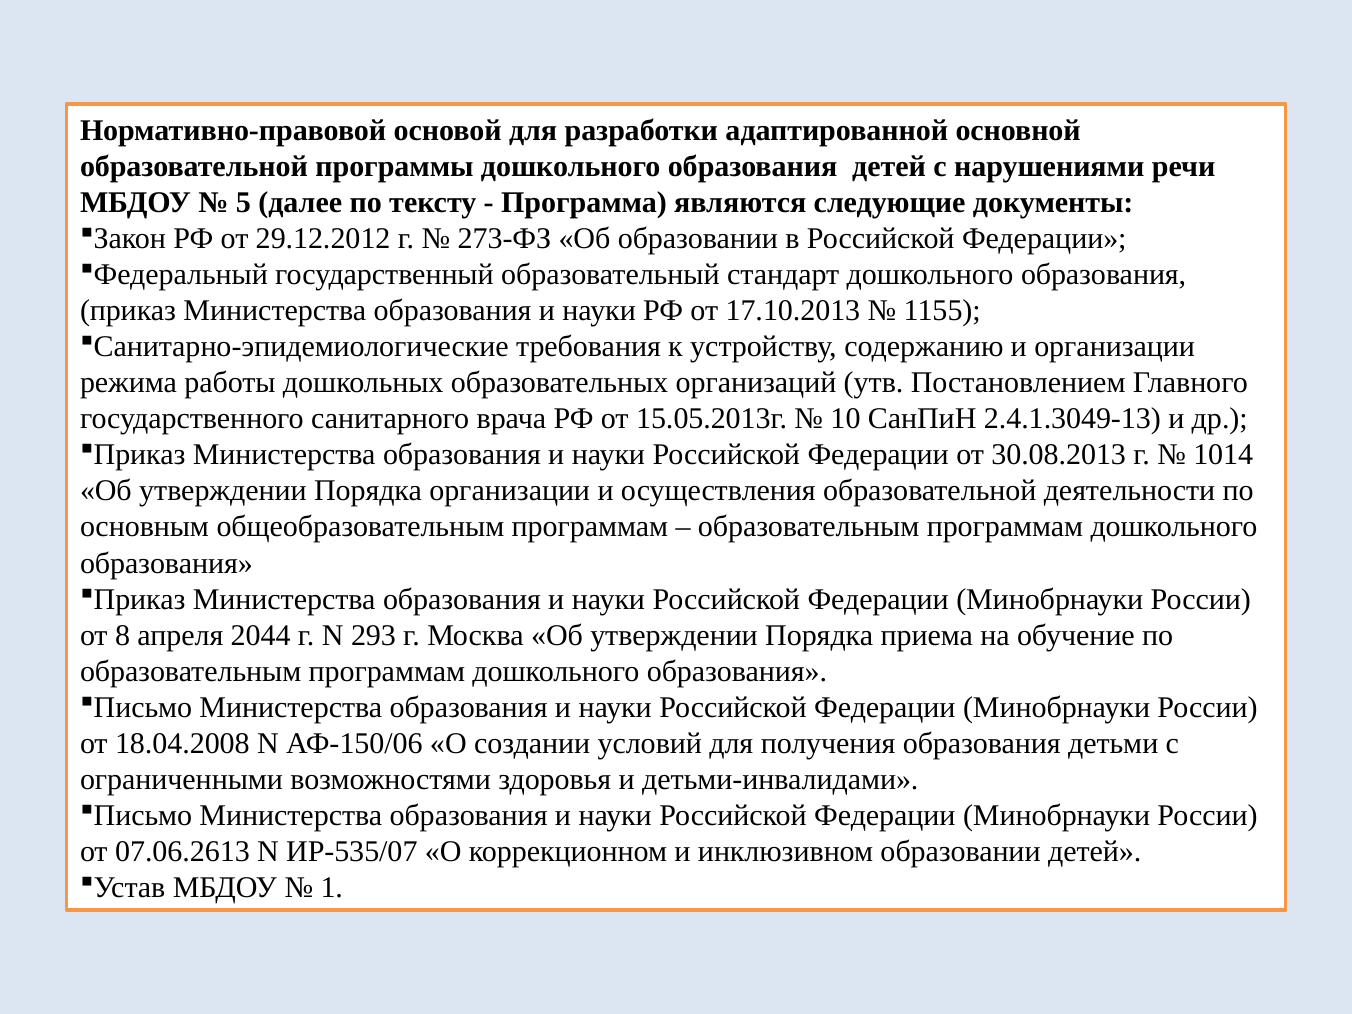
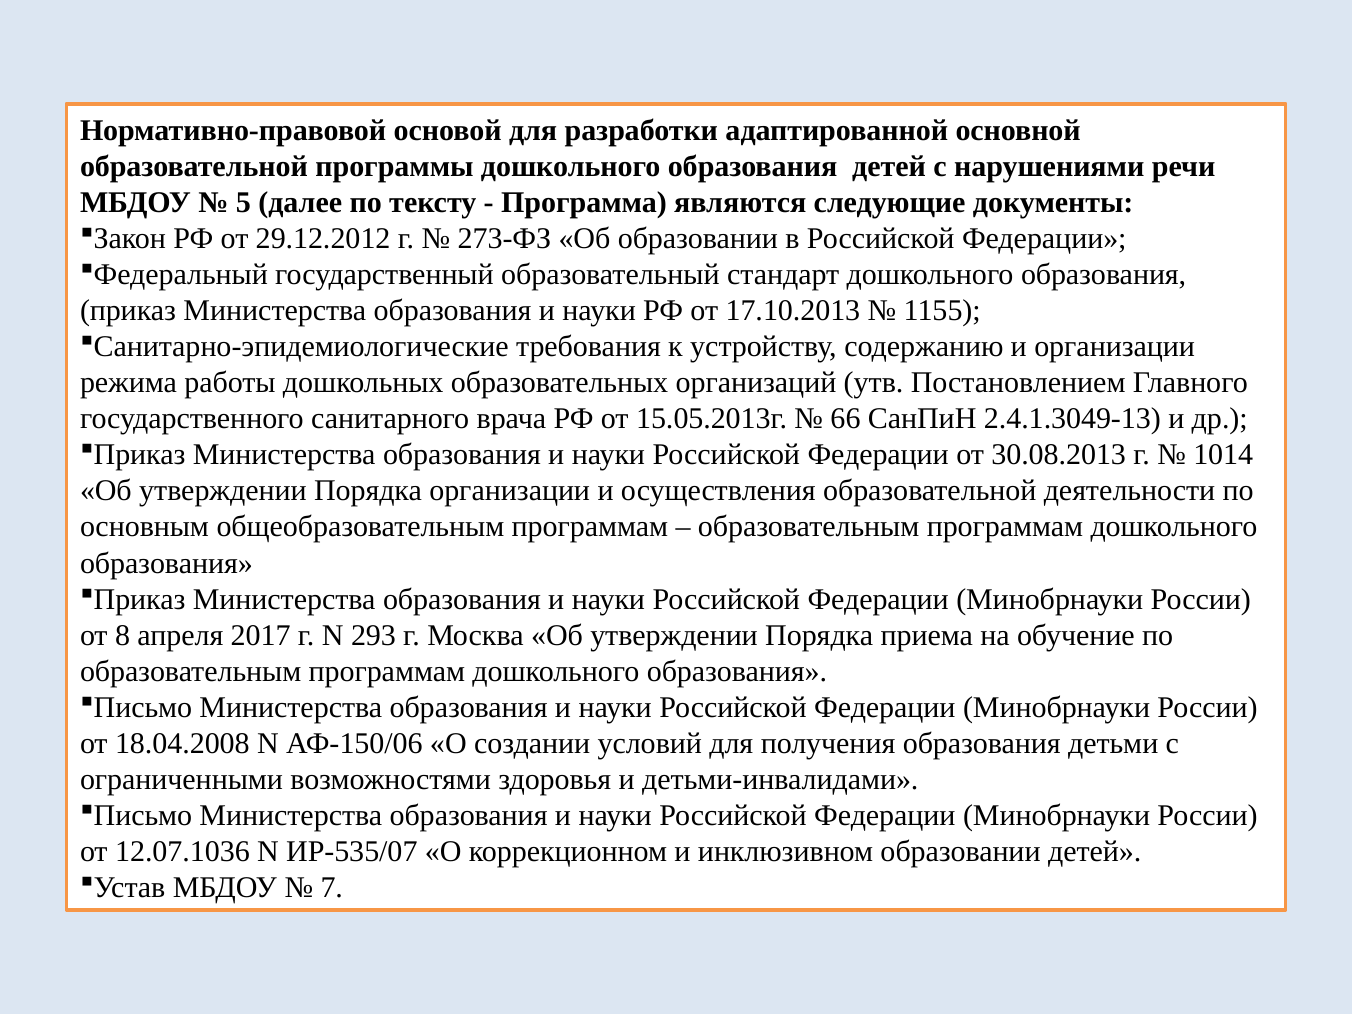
10: 10 -> 66 (845, 419)
2044: 2044 -> 2017 (261, 635)
07.06.2613: 07.06.2613 -> 12.07.1036 (182, 851)
1: 1 -> 7 (332, 887)
